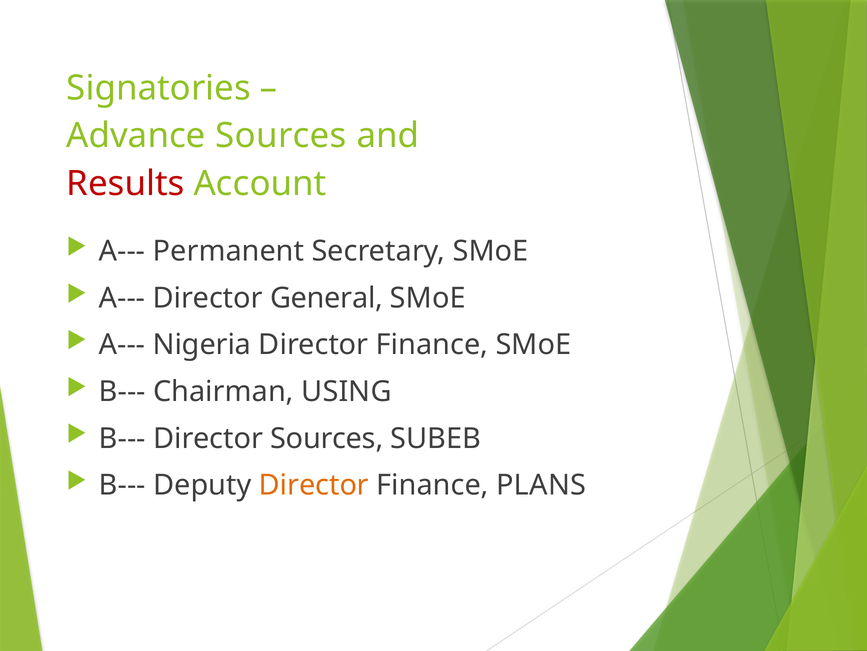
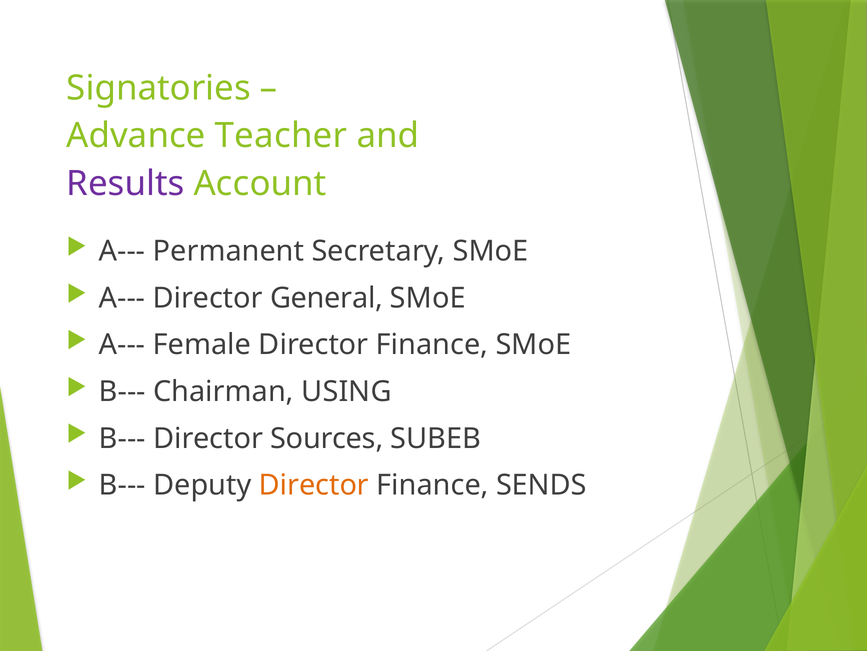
Advance Sources: Sources -> Teacher (281, 136)
Results colour: red -> purple (126, 183)
Nigeria: Nigeria -> Female (202, 345)
PLANS: PLANS -> SENDS (541, 485)
